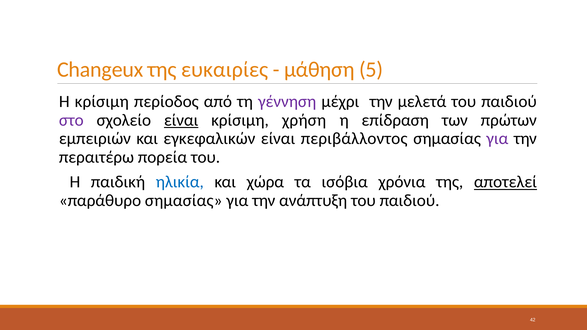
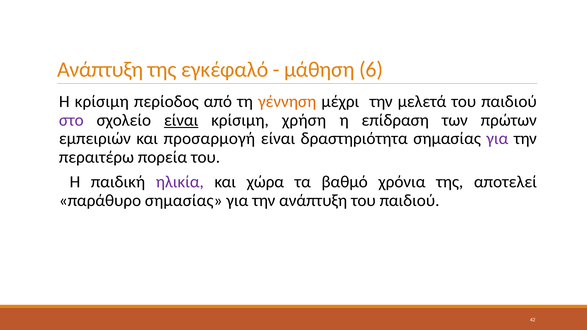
Changeux: Changeux -> Ανάπτυξη (100, 70)
ευκαιρίες: ευκαιρίες -> εγκέφαλό (225, 70)
5: 5 -> 6 (371, 70)
γέννηση colour: purple -> orange (287, 102)
εγκεφαλικών: εγκεφαλικών -> προσαρμογή (209, 139)
περιβάλλοντος: περιβάλλοντος -> δραστηριότητα (354, 139)
ηλικία colour: blue -> purple (180, 182)
ισόβια: ισόβια -> βαθμό (345, 182)
αποτελεί underline: present -> none (505, 182)
